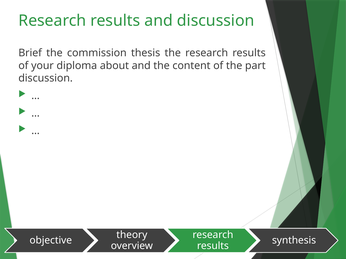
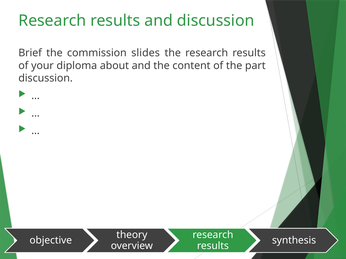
thesis: thesis -> slides (146, 53)
